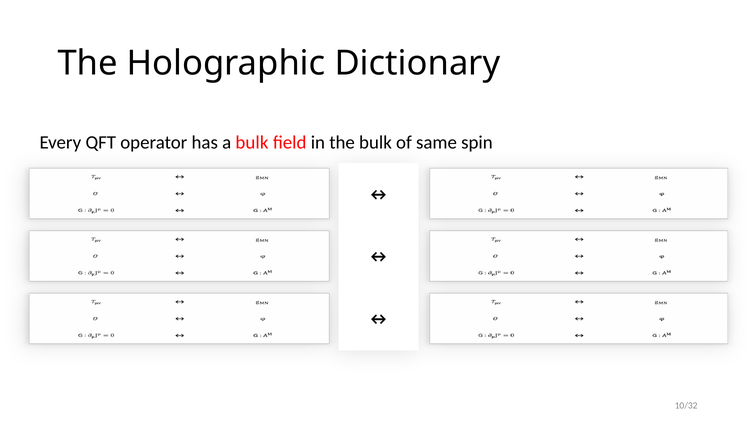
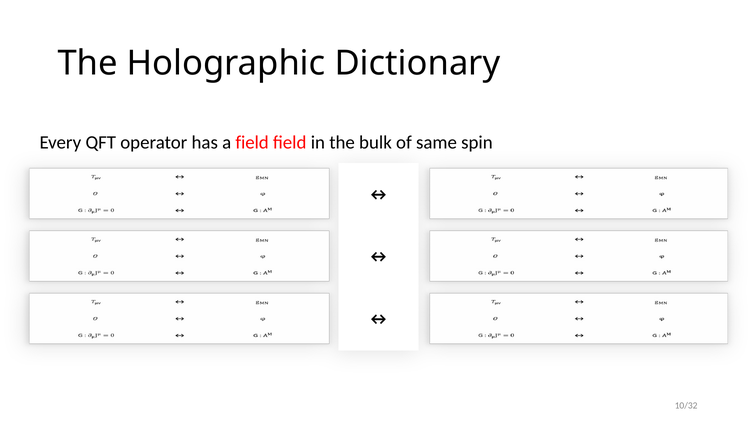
a bulk: bulk -> field (252, 143)
